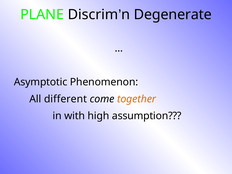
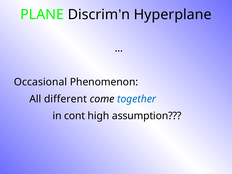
Degenerate: Degenerate -> Hyperplane (173, 15)
Asymptotic: Asymptotic -> Occasional (41, 82)
together colour: orange -> blue (137, 99)
with: with -> cont (75, 116)
